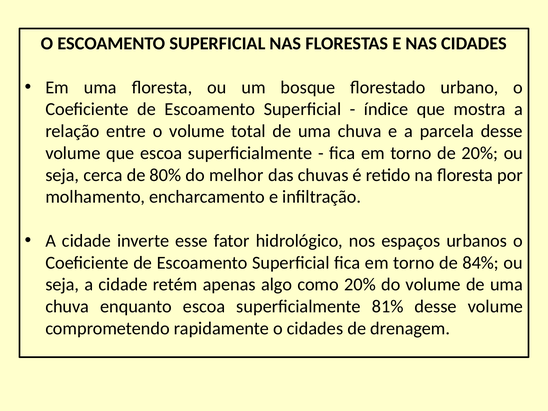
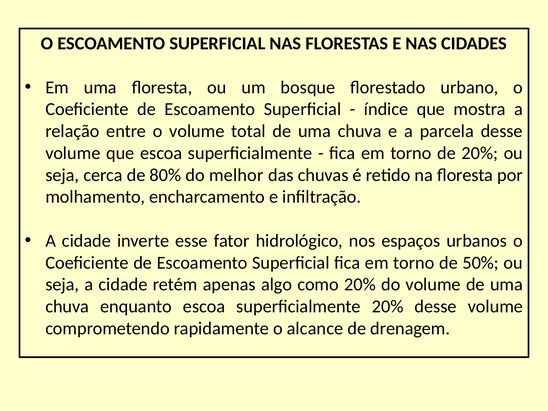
84%: 84% -> 50% (481, 263)
superficialmente 81%: 81% -> 20% (388, 307)
o cidades: cidades -> alcance (315, 328)
